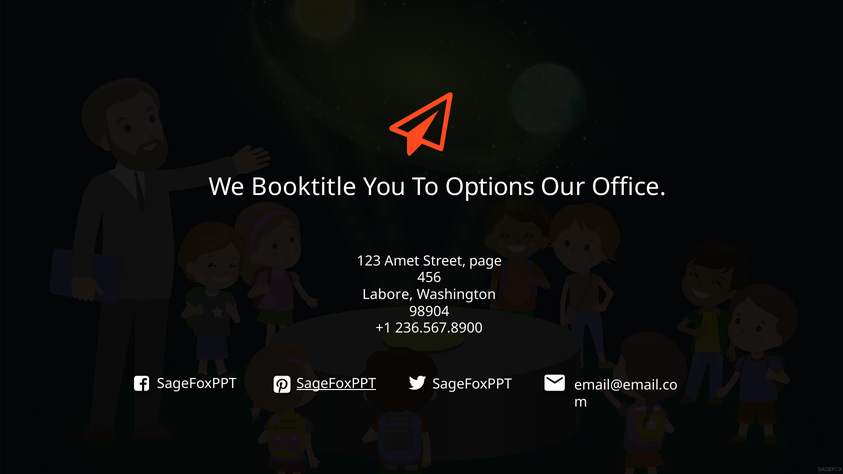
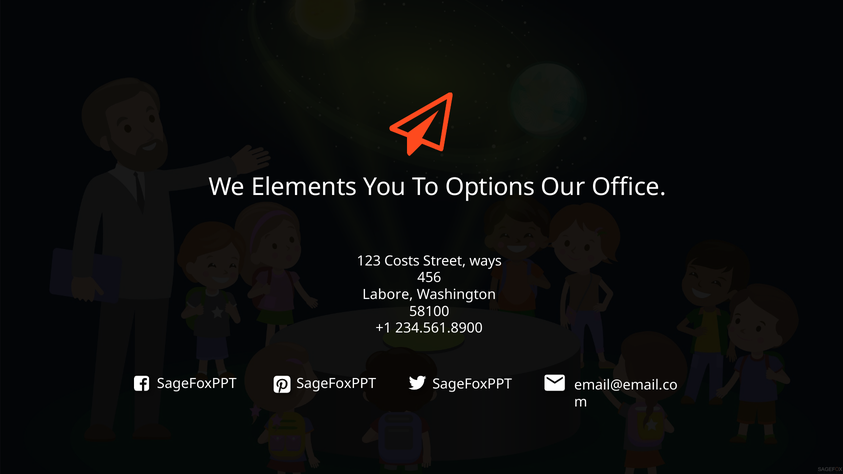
Booktitle: Booktitle -> Elements (304, 187)
Amet: Amet -> Costs (402, 261)
page: page -> ways (486, 261)
98904: 98904 -> 58100 (429, 312)
236.567.8900: 236.567.8900 -> 234.561.8900 (439, 328)
SageFoxPPT underline: present -> none (336, 384)
